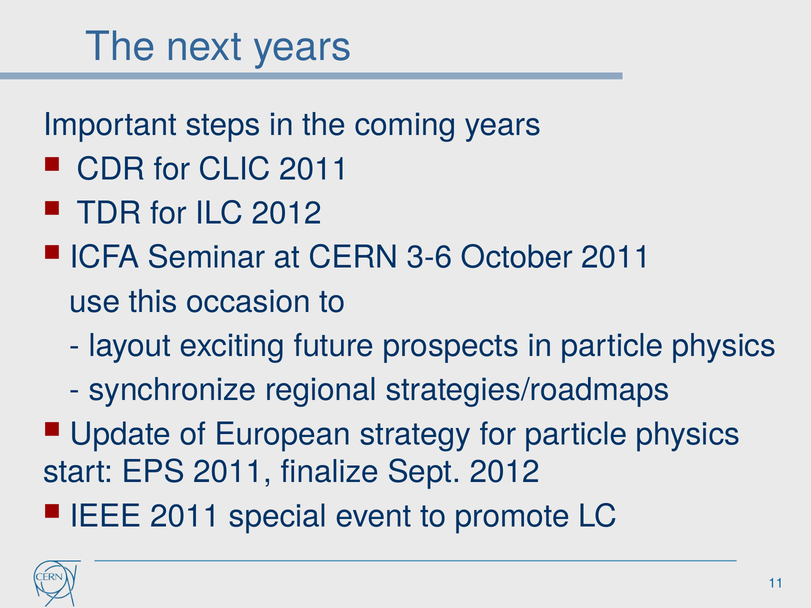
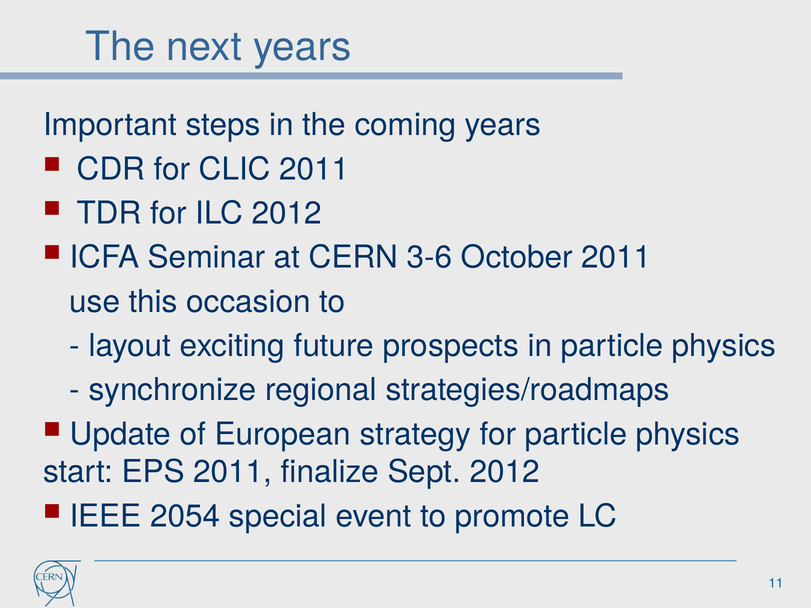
IEEE 2011: 2011 -> 2054 (185, 516)
